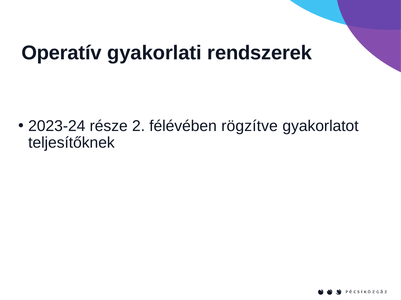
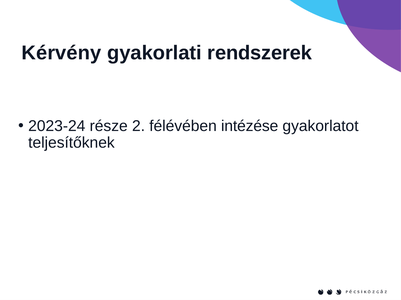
Operatív: Operatív -> Kérvény (61, 53)
rögzítve: rögzítve -> intézése (250, 126)
